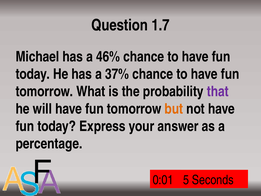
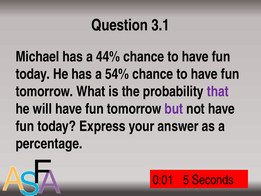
1.7: 1.7 -> 3.1 (161, 25)
46%: 46% -> 44% (108, 57)
37%: 37% -> 54% (117, 74)
but colour: orange -> purple (174, 109)
